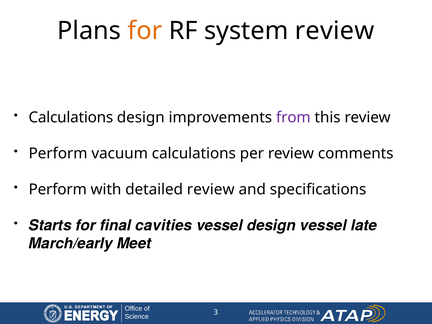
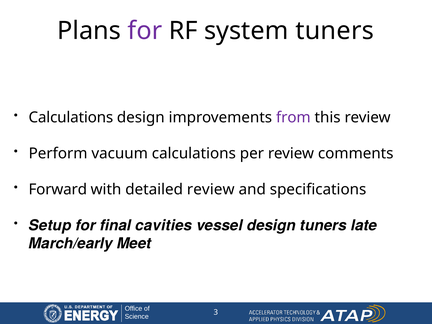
for colour: orange -> purple (145, 31)
system review: review -> tuners (335, 31)
Perform: Perform -> Forward (58, 189)
Starts: Starts -> Setup (50, 225)
design vessel: vessel -> tuners (323, 225)
